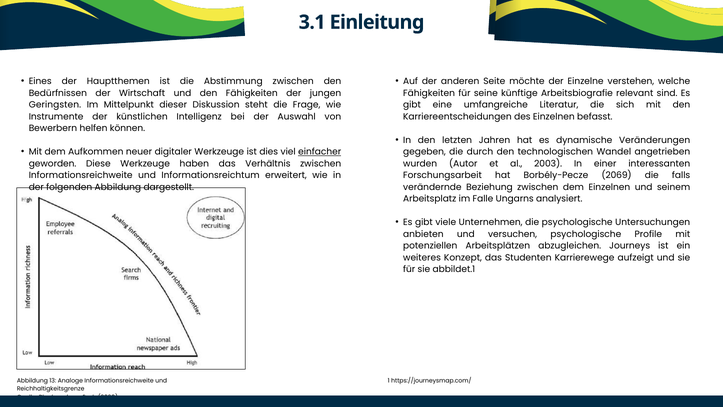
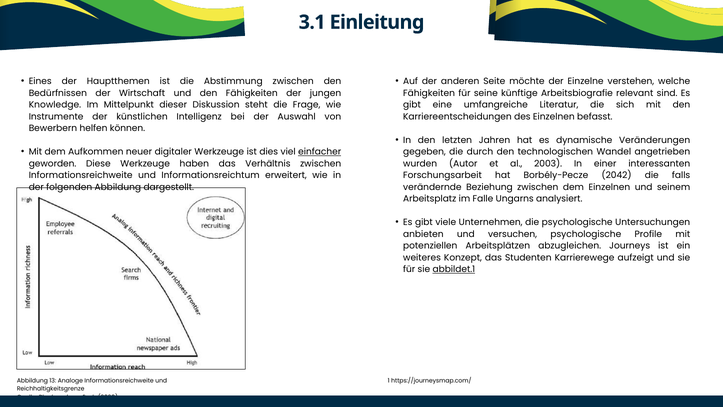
Geringsten: Geringsten -> Knowledge (55, 105)
2069: 2069 -> 2042 (617, 175)
abbildet.1 underline: none -> present (454, 269)
